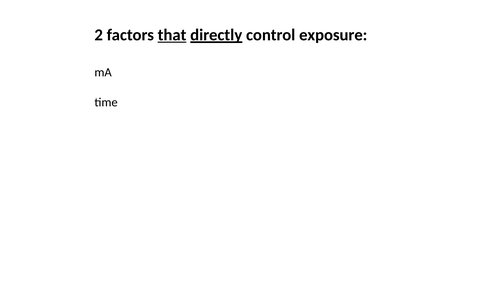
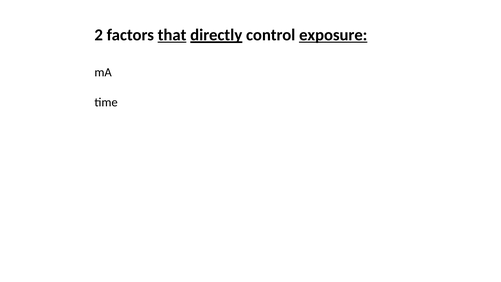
exposure underline: none -> present (333, 35)
